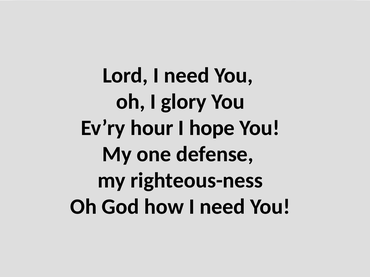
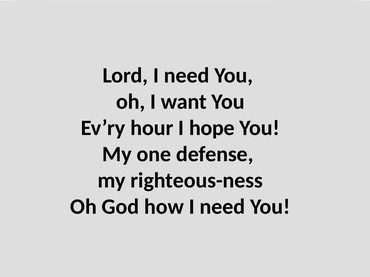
glory: glory -> want (184, 102)
